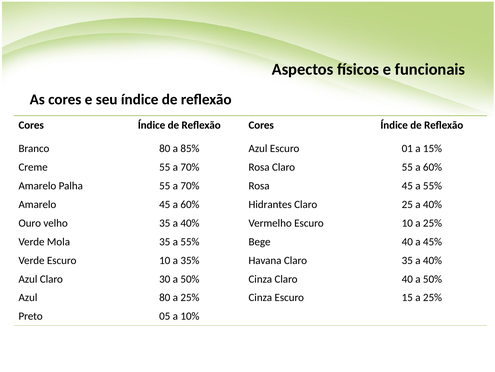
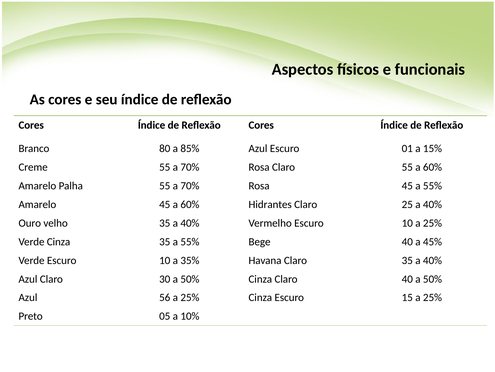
Verde Mola: Mola -> Cinza (59, 241)
Azul 80: 80 -> 56 (165, 297)
